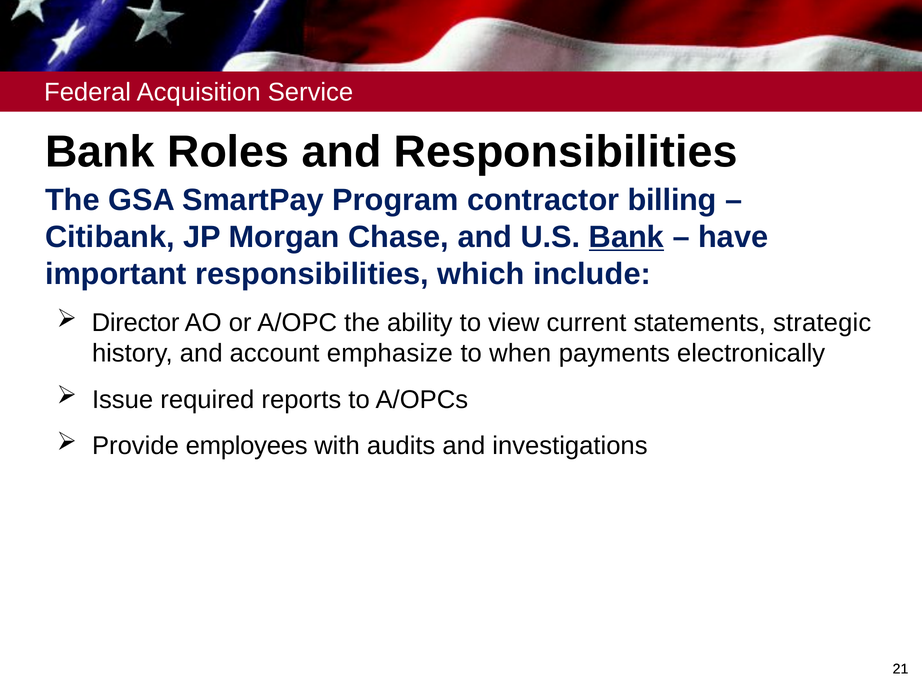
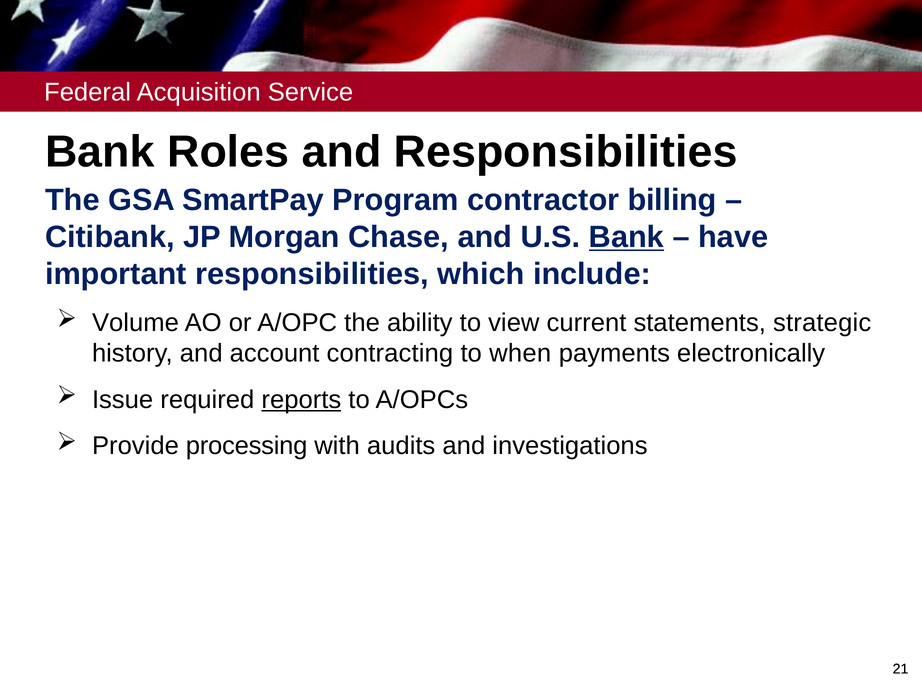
Director: Director -> Volume (135, 323)
emphasize: emphasize -> contracting (390, 353)
reports underline: none -> present (301, 399)
employees: employees -> processing (247, 445)
